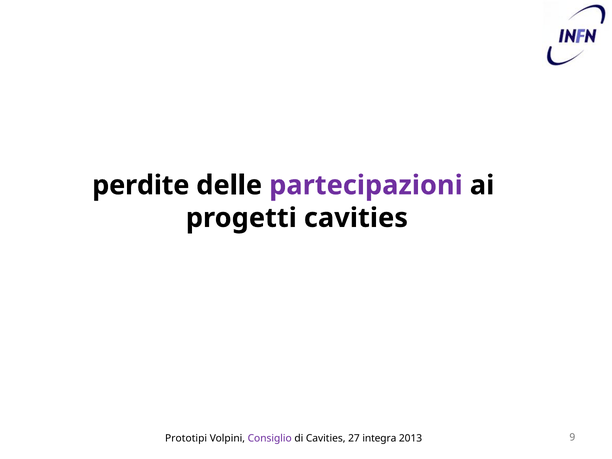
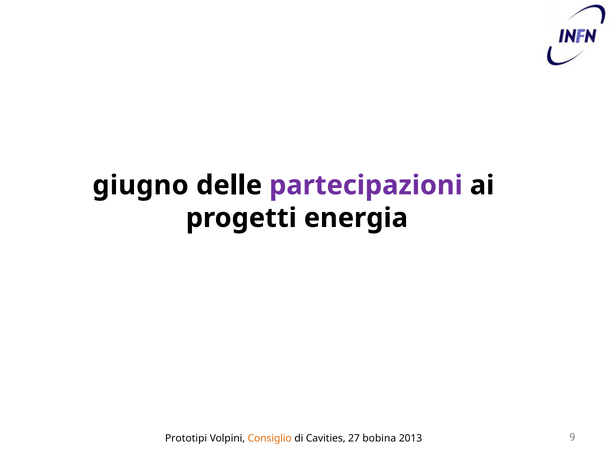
perdite: perdite -> giugno (141, 185)
progetti cavities: cavities -> energia (356, 218)
Consiglio colour: purple -> orange (270, 438)
integra: integra -> bobina (379, 438)
